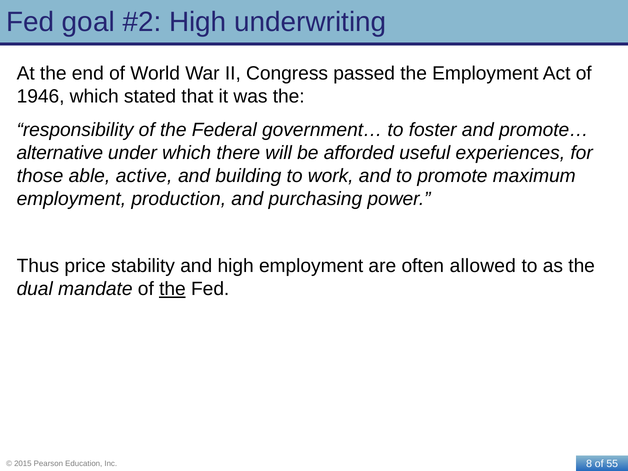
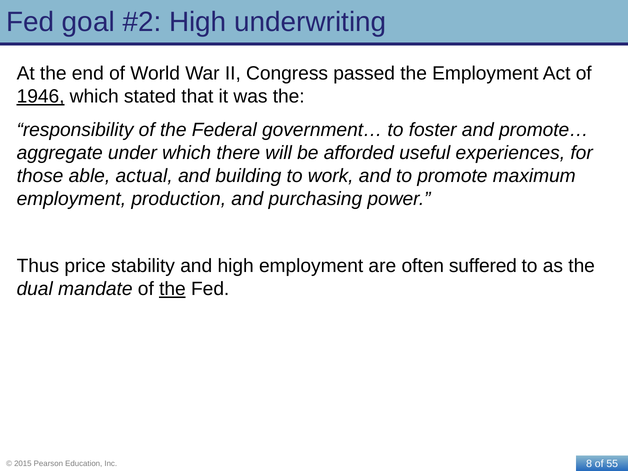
1946 underline: none -> present (41, 97)
alternative: alternative -> aggregate (60, 153)
active: active -> actual (144, 176)
allowed: allowed -> suffered (483, 266)
